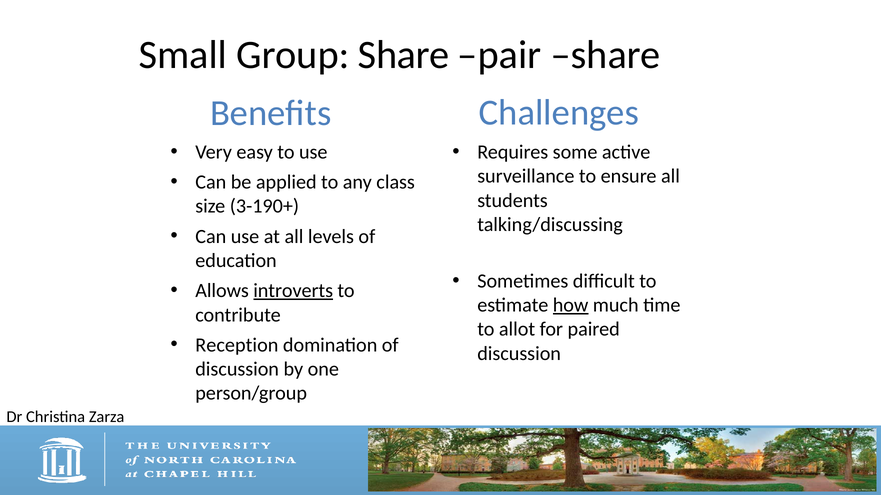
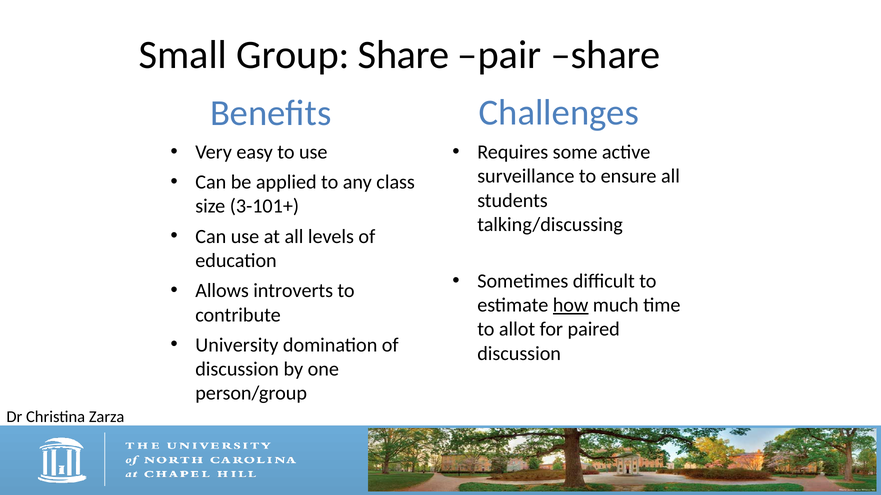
3-190+: 3-190+ -> 3-101+ (264, 207)
introverts underline: present -> none (293, 291)
Reception: Reception -> University (237, 345)
